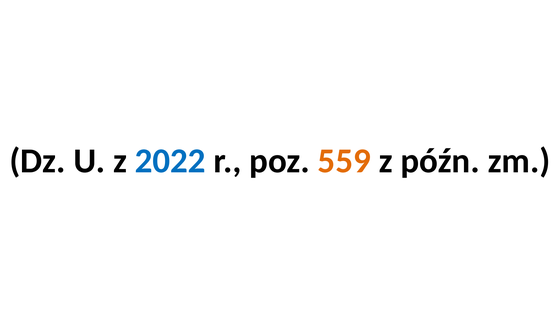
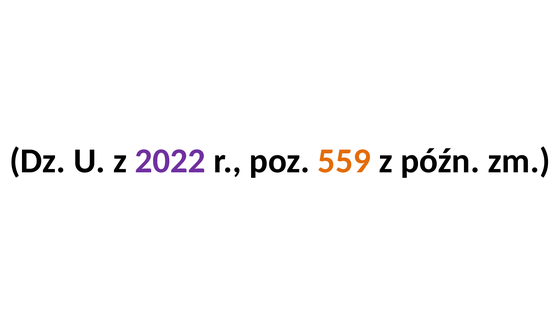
2022 colour: blue -> purple (170, 161)
